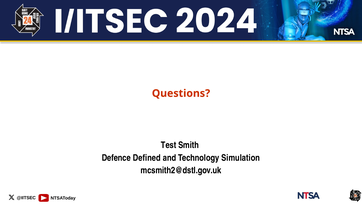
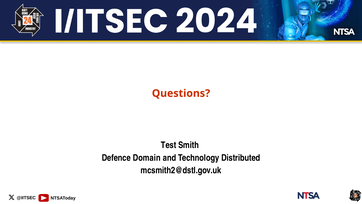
Defined: Defined -> Domain (147, 157)
Simulation: Simulation -> Distributed (241, 157)
